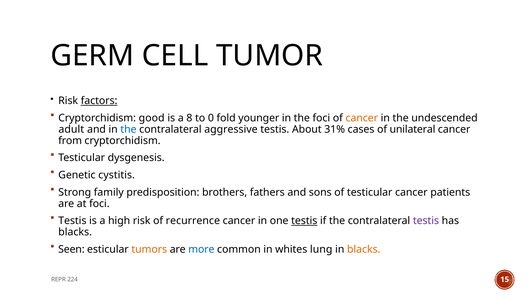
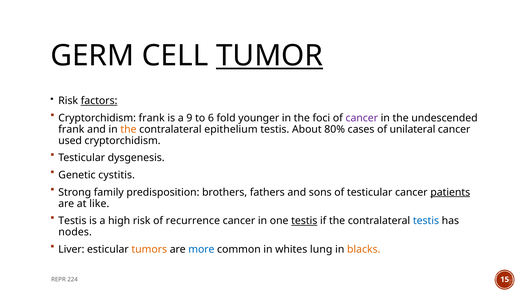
TUMOR underline: none -> present (270, 56)
Cryptorchidism good: good -> frank (152, 118)
8: 8 -> 9 (189, 118)
0: 0 -> 6 (211, 118)
cancer colour: orange -> purple (362, 118)
adult: adult -> frank (71, 130)
the colour: blue -> orange (128, 130)
aggressive: aggressive -> epithelium (231, 130)
31%: 31% -> 80% (335, 130)
from: from -> used (70, 141)
patients underline: none -> present (450, 193)
at foci: foci -> like (99, 204)
testis colour: purple -> blue (426, 221)
blacks: blacks -> nodes (75, 233)
Seen: Seen -> Liver (71, 250)
